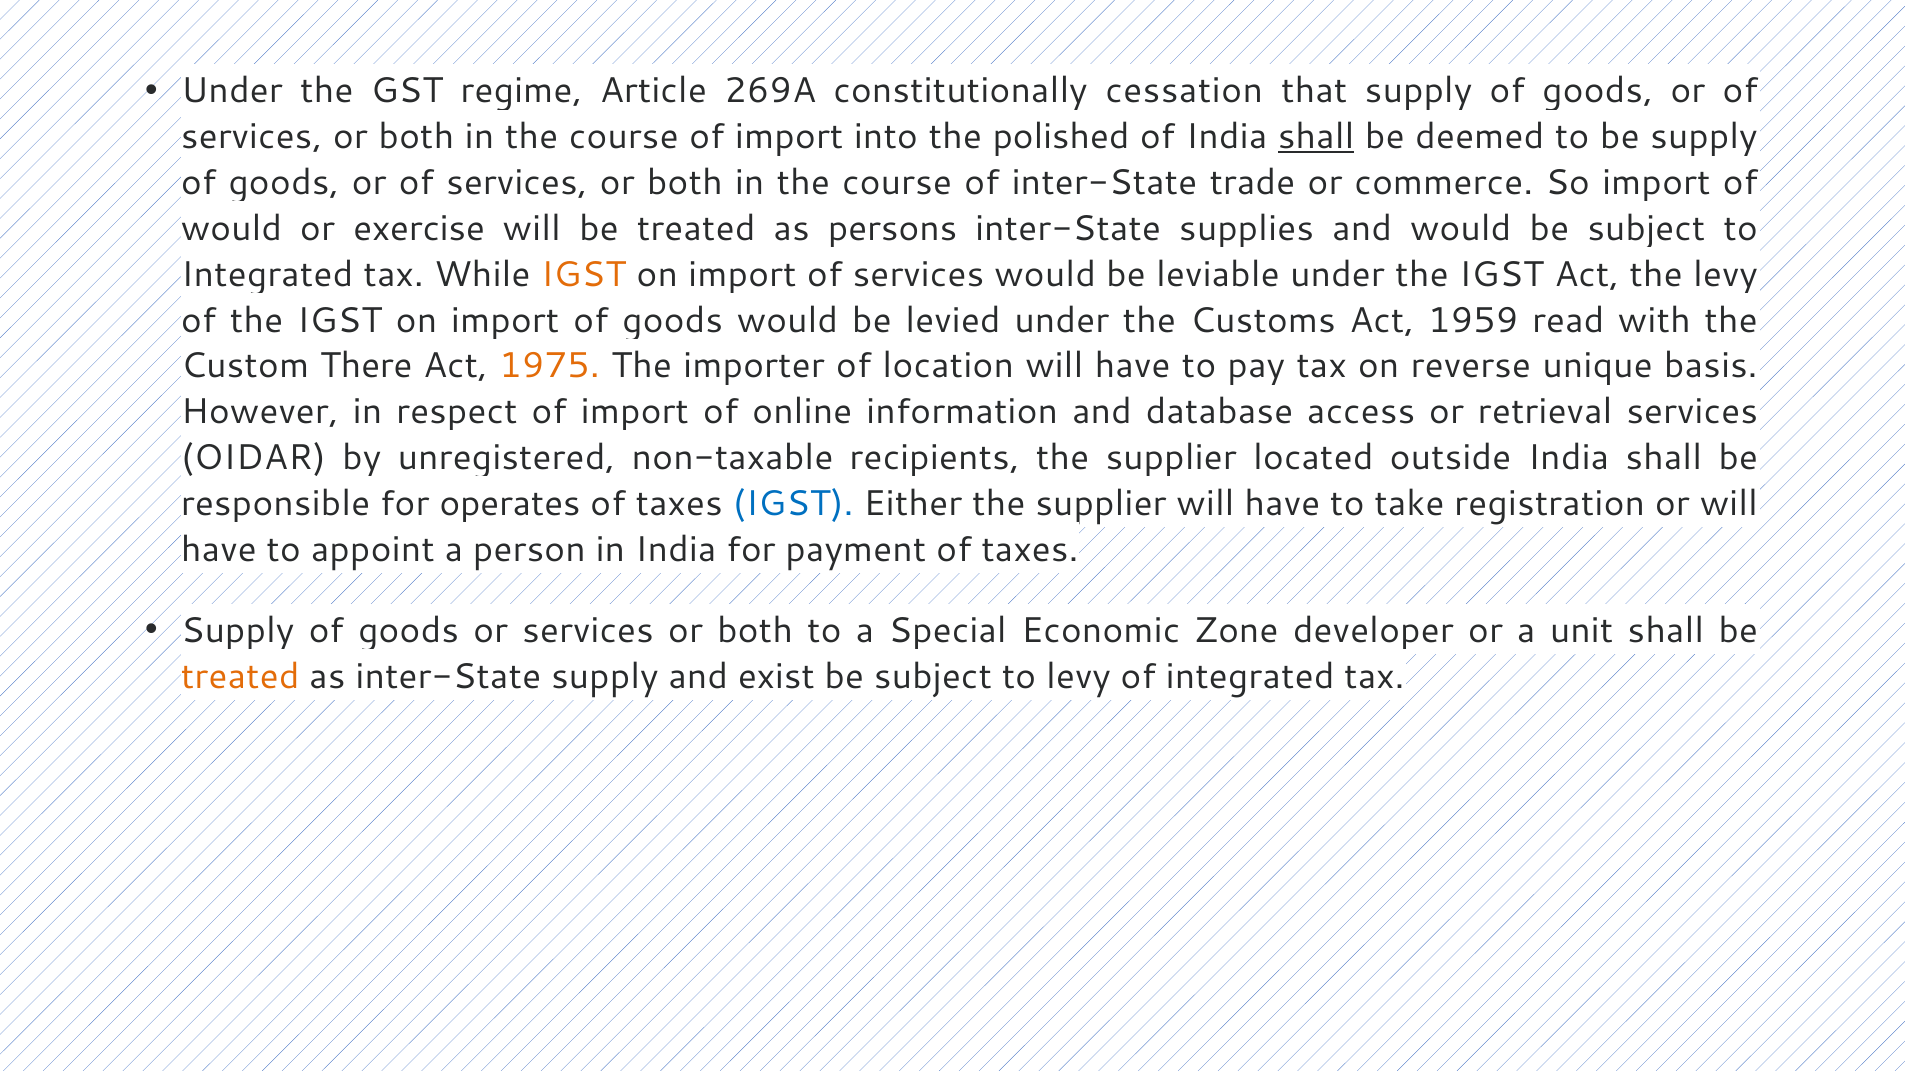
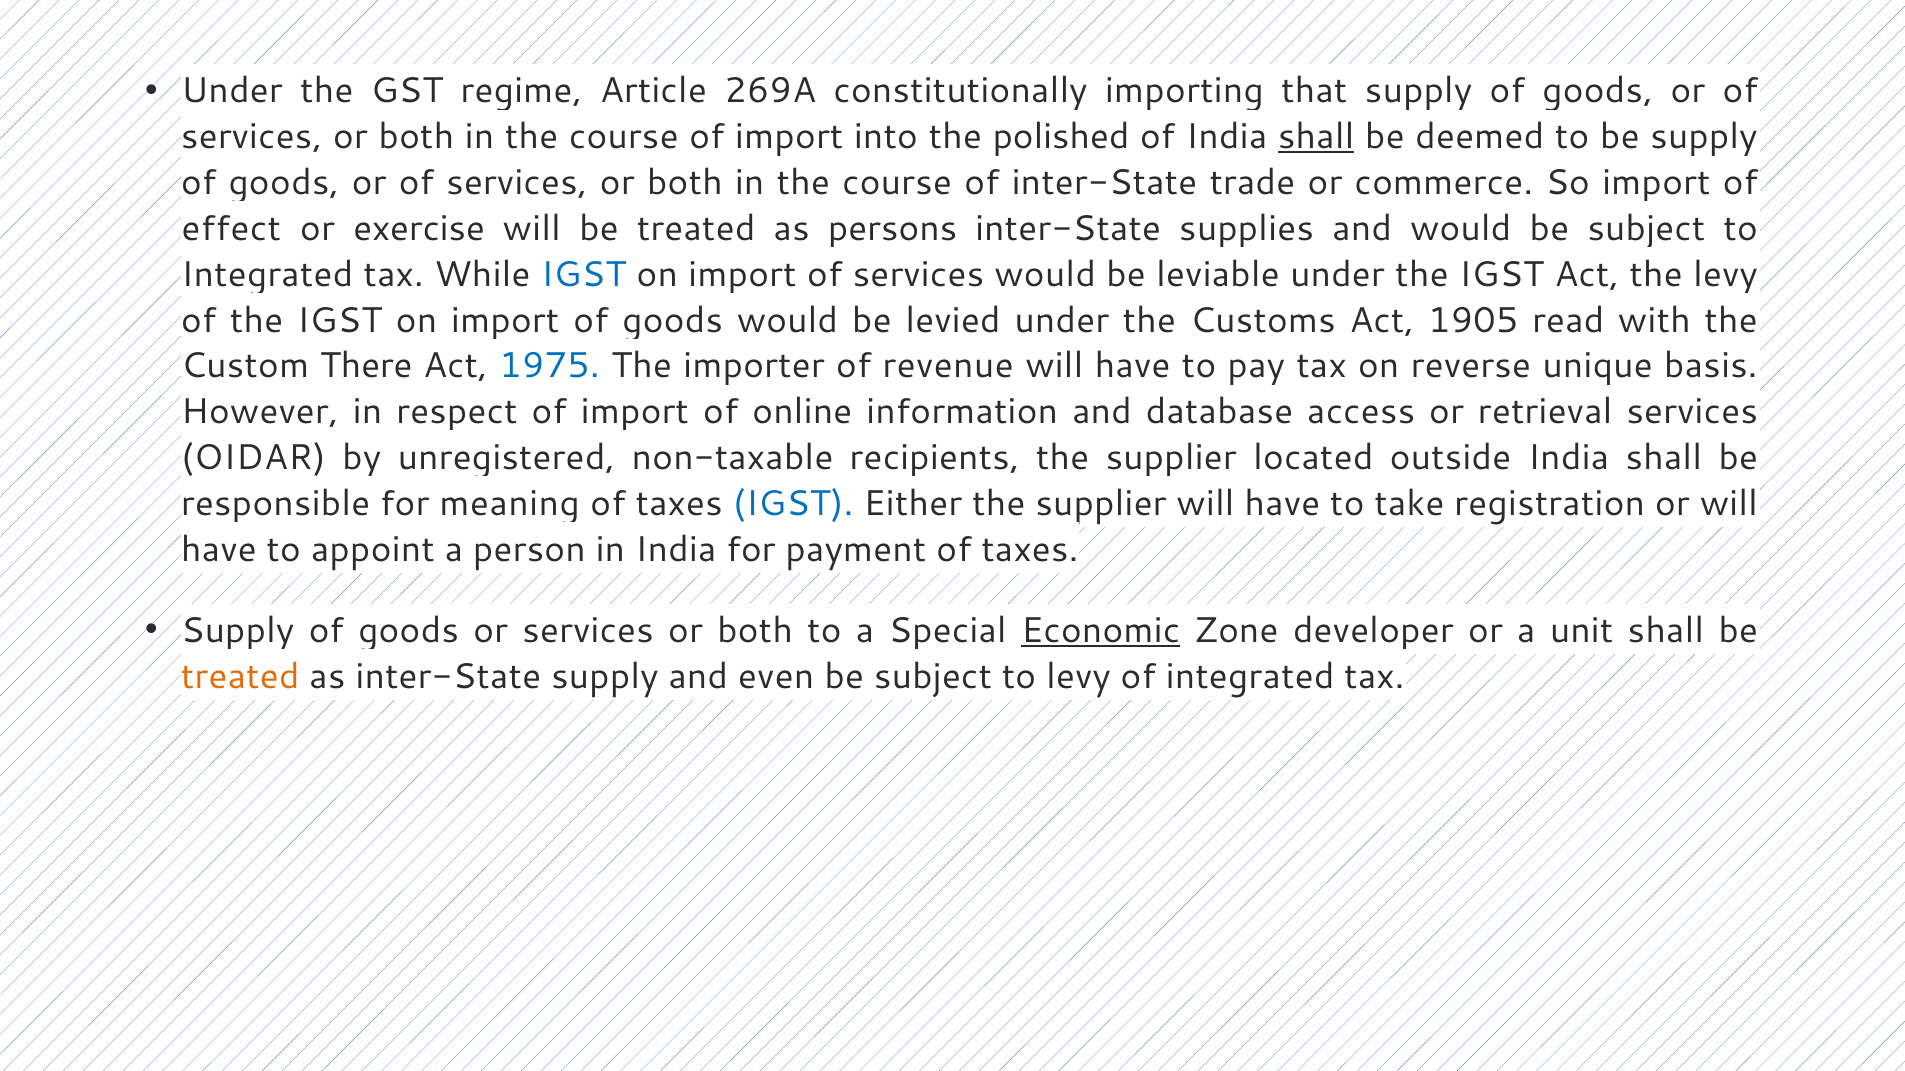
cessation: cessation -> importing (1184, 91)
would: would -> effect (231, 229)
IGST colour: orange -> blue (584, 275)
1959: 1959 -> 1905 (1473, 320)
1975 colour: orange -> blue (550, 366)
location: location -> revenue (948, 366)
operates: operates -> meaning (510, 504)
Economic underline: none -> present (1101, 631)
exist: exist -> even (776, 677)
